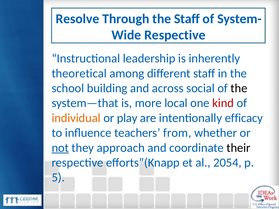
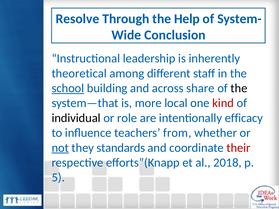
the Staff: Staff -> Help (187, 19)
Respective: Respective -> Conclusion (175, 35)
school underline: none -> present (68, 88)
social: social -> share (200, 88)
individual colour: orange -> black (76, 118)
play: play -> role (127, 118)
approach: approach -> standards (121, 148)
their colour: black -> red (238, 148)
2054: 2054 -> 2018 (227, 163)
